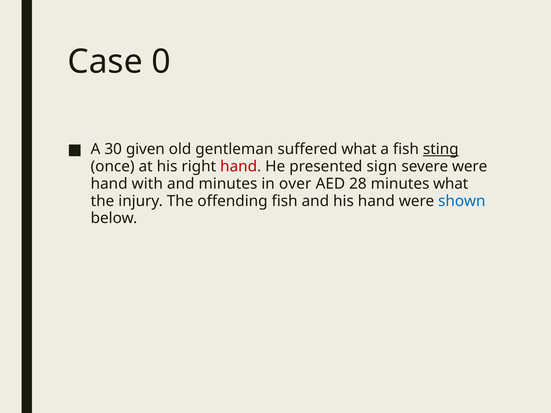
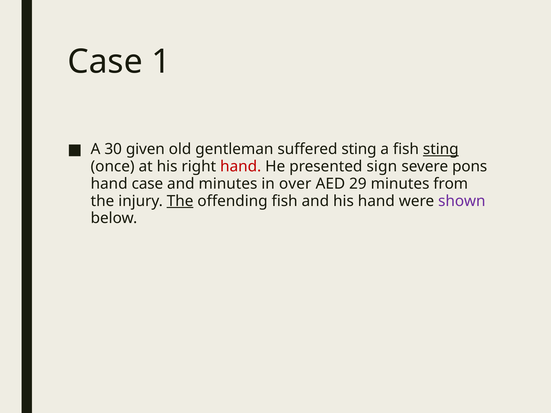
0: 0 -> 1 (161, 62)
suffered what: what -> sting (359, 149)
severe were: were -> pons (470, 167)
hand with: with -> case (147, 184)
28: 28 -> 29 (358, 184)
minutes what: what -> from (451, 184)
The underline: none -> present (180, 201)
shown colour: blue -> purple (462, 201)
